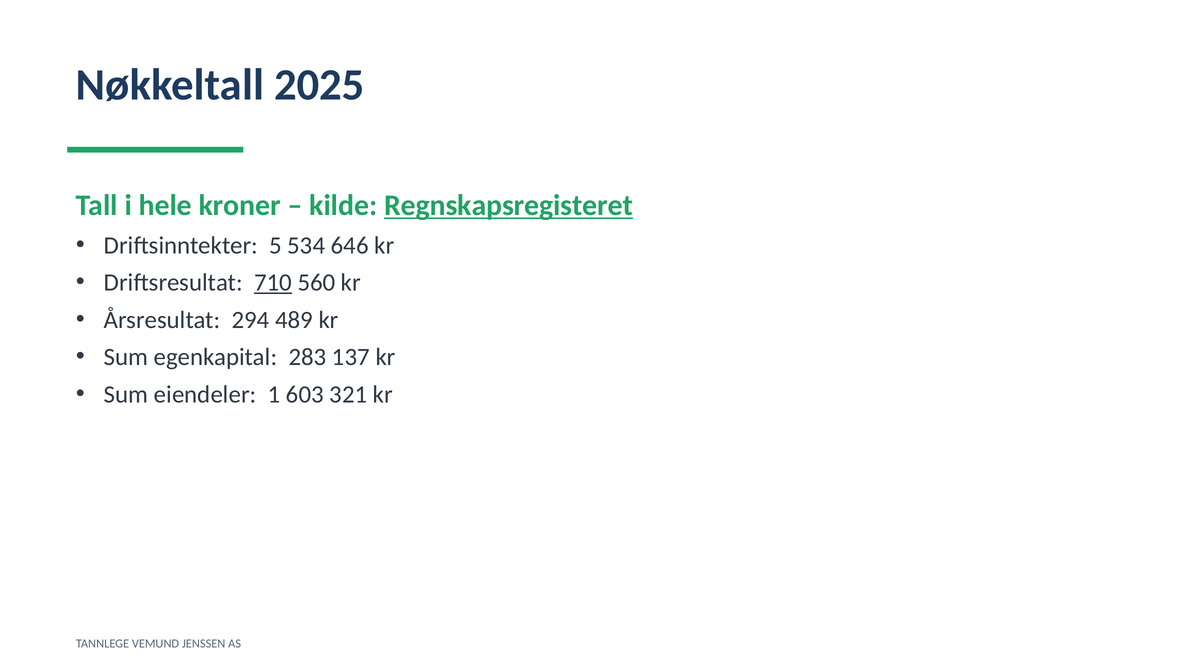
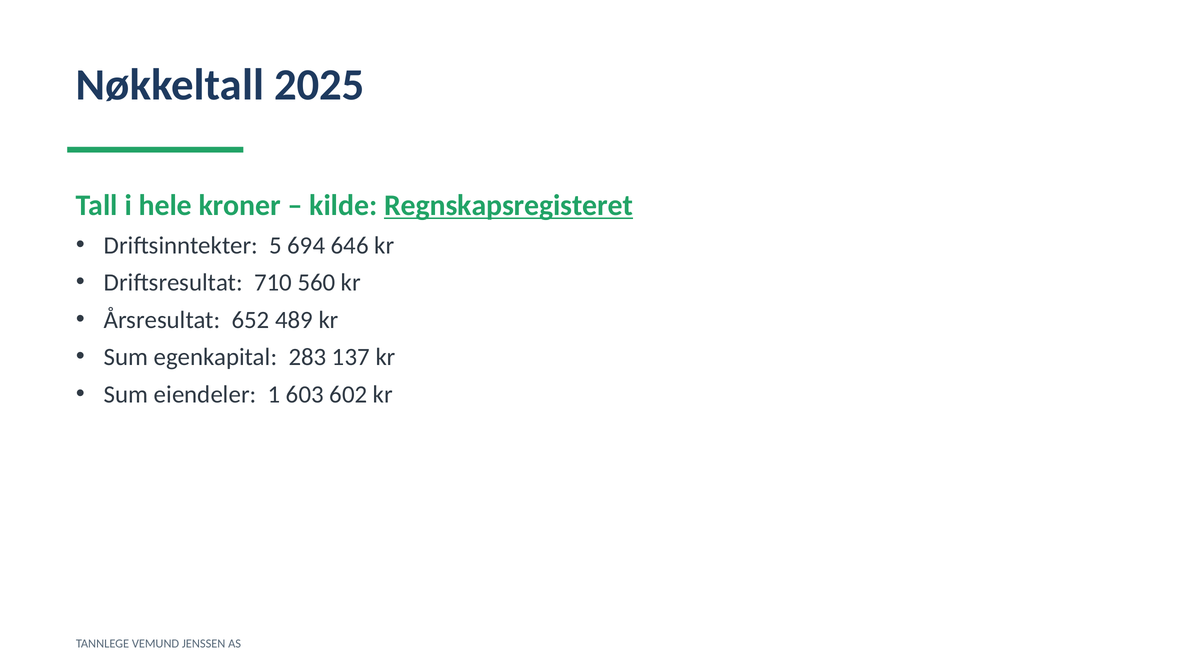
534: 534 -> 694 (306, 246)
710 underline: present -> none (273, 283)
294: 294 -> 652 (251, 320)
321: 321 -> 602 (348, 395)
